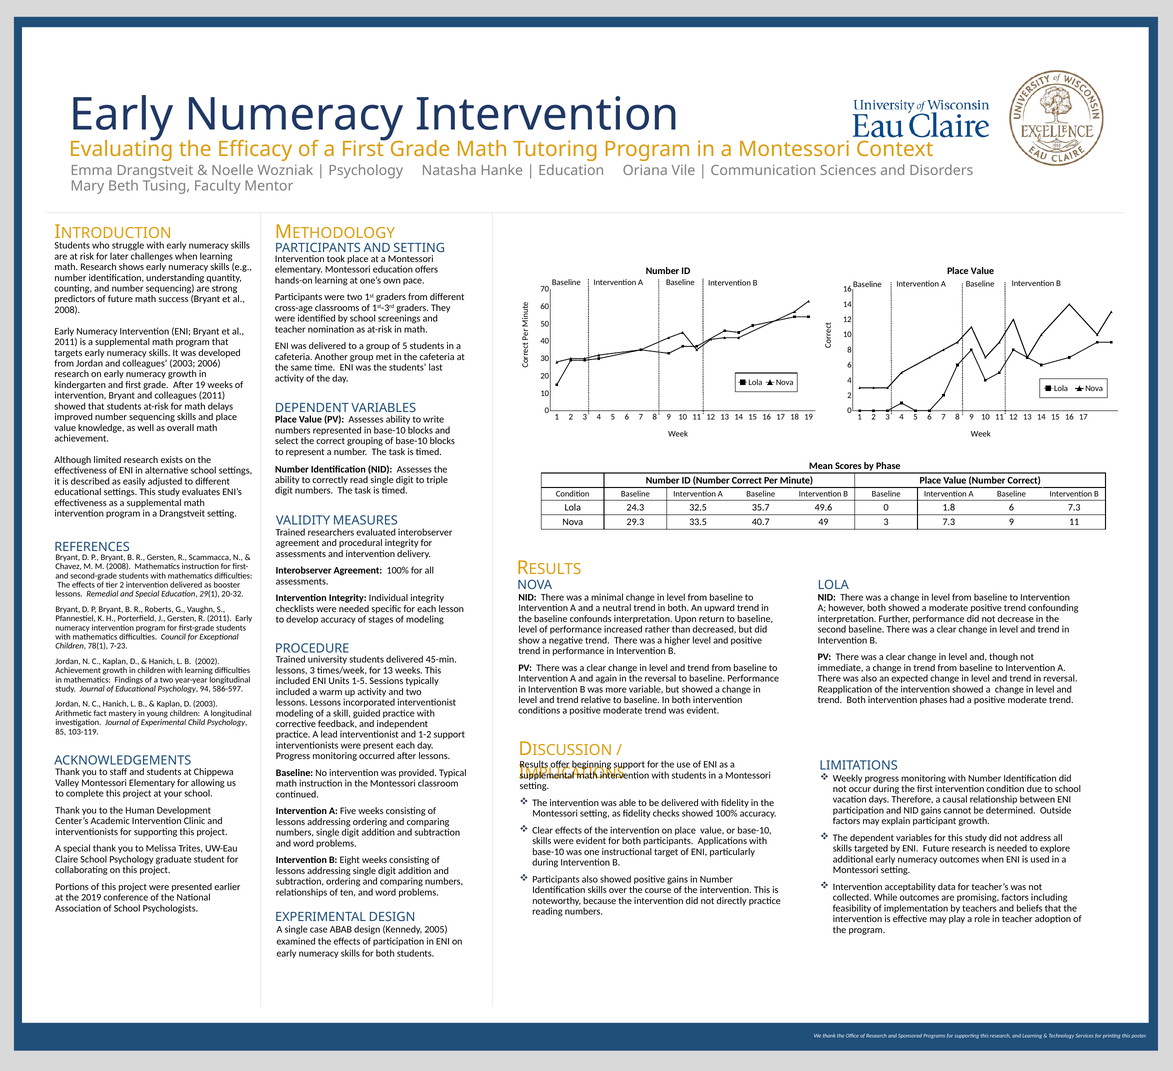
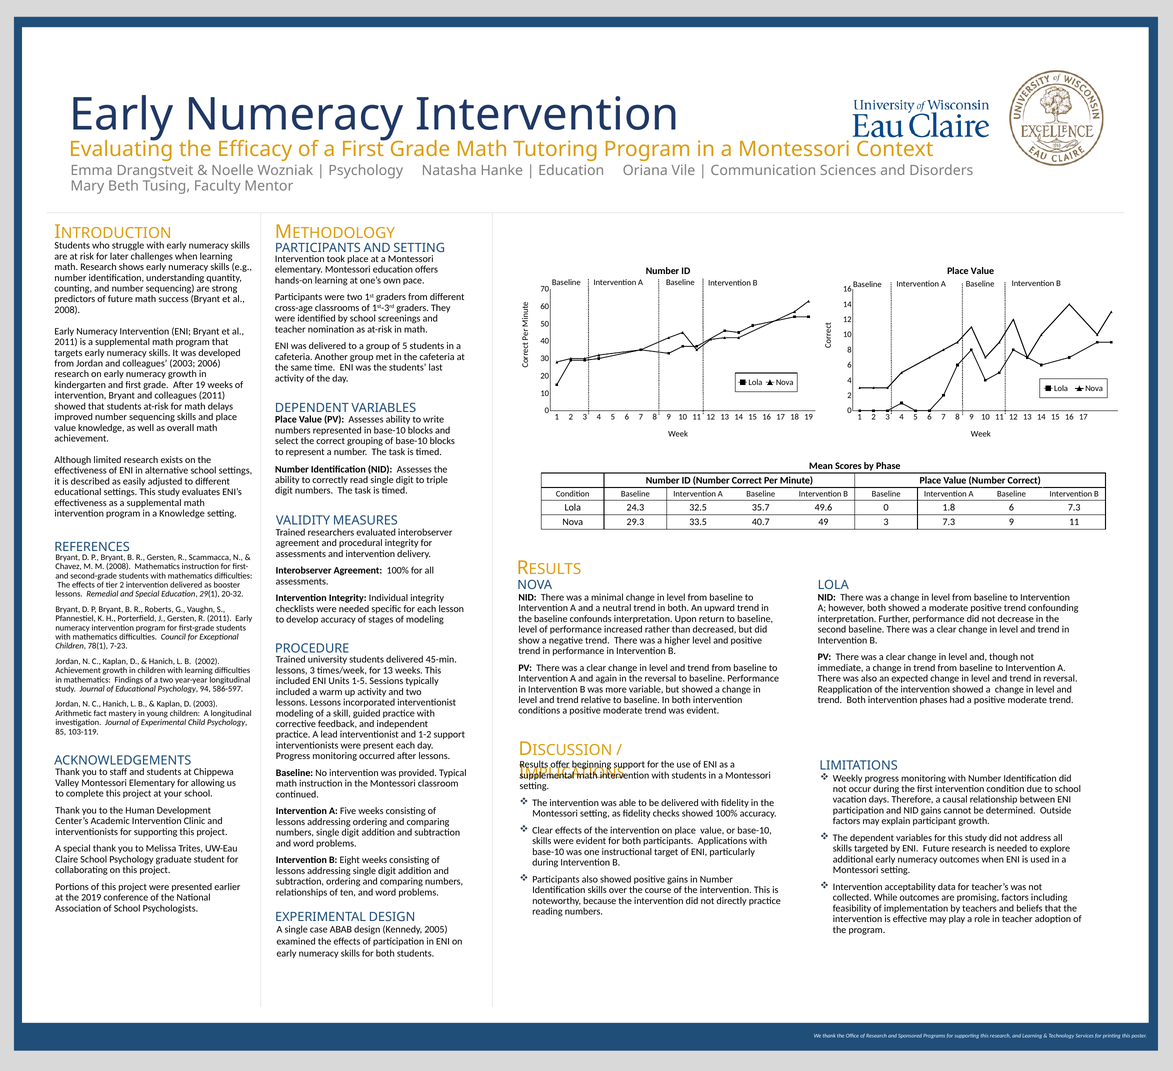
a Drangstveit: Drangstveit -> Knowledge (182, 513)
